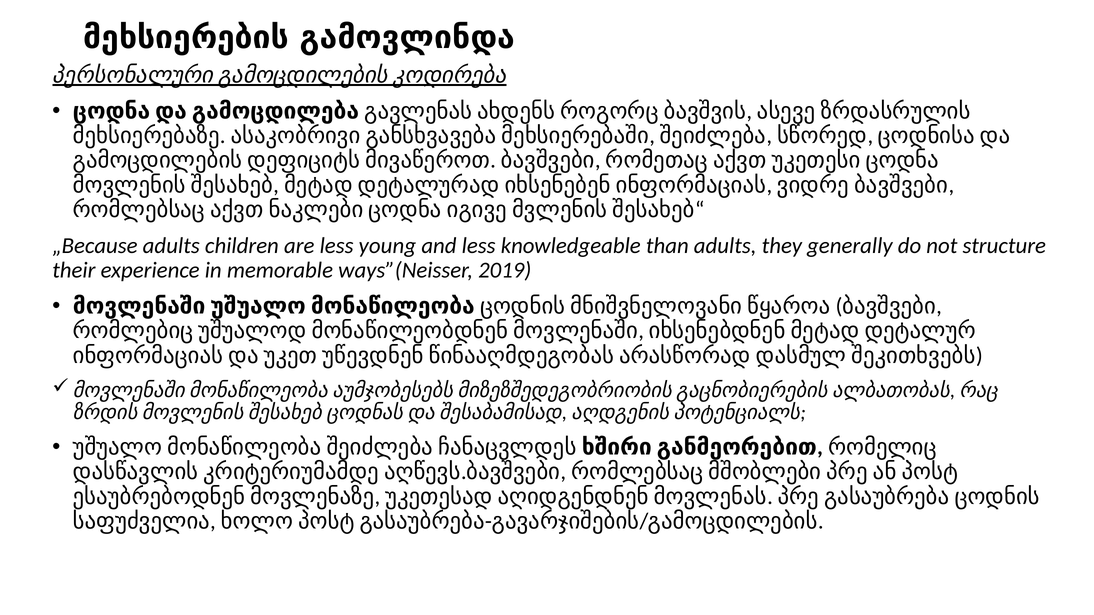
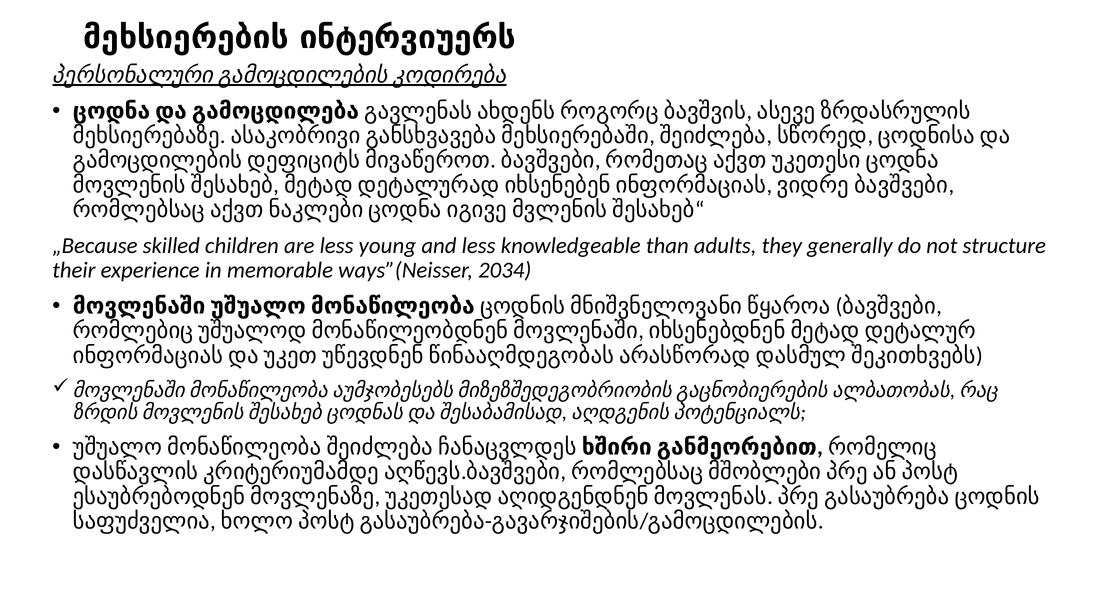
გამოვლინდა: გამოვლინდა -> ინტერვიუერს (408, 38)
„Because adults: adults -> skilled (171, 246)
2019: 2019 -> 2034 (505, 270)
